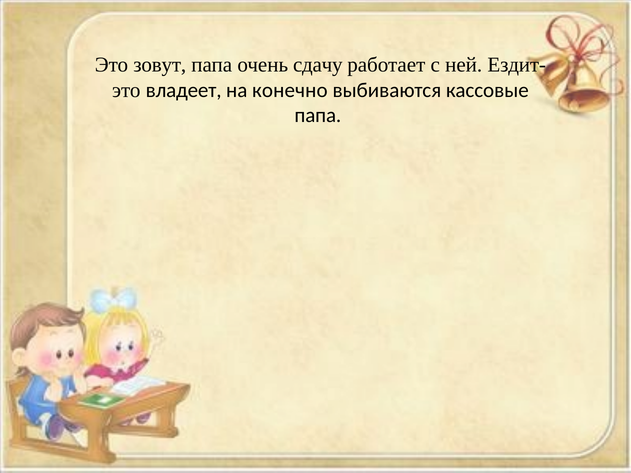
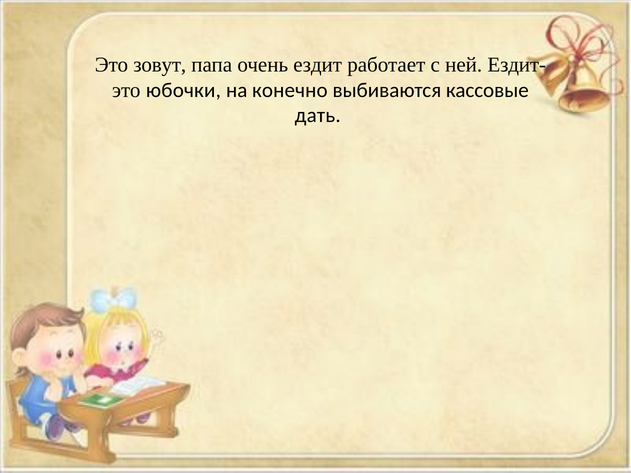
сдачу: сдачу -> ездит (318, 65)
владеет: владеет -> юбочки (183, 90)
папа: папа -> дать (318, 115)
